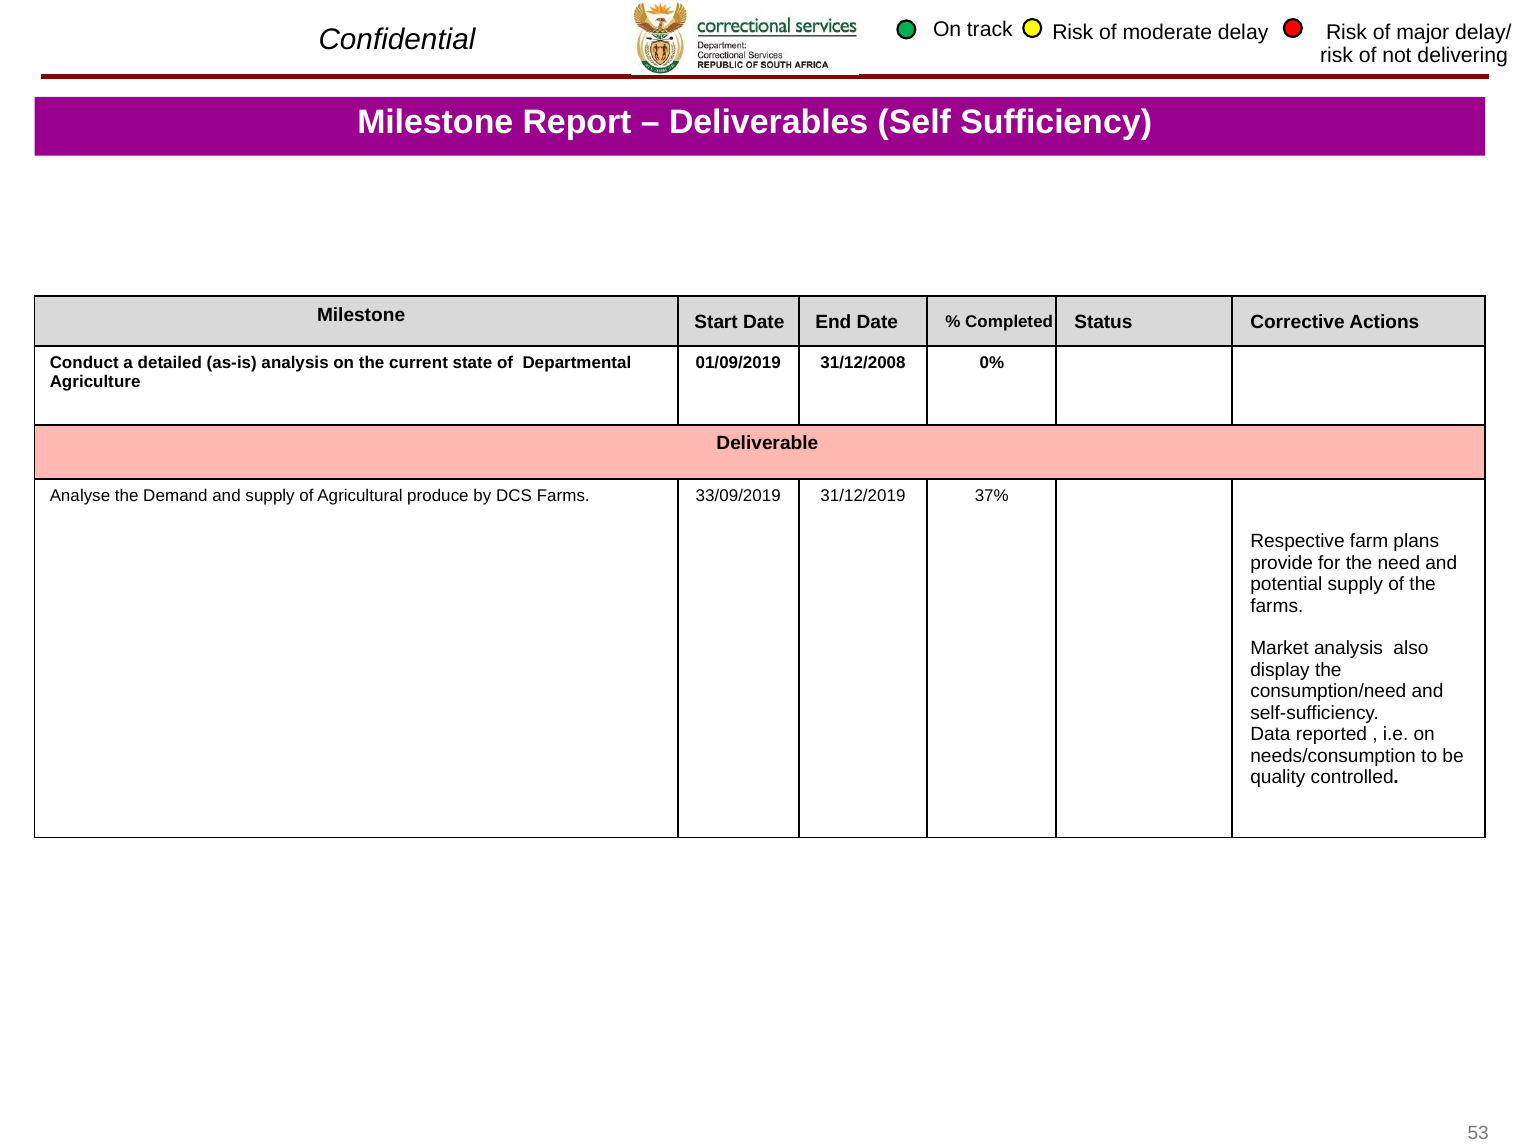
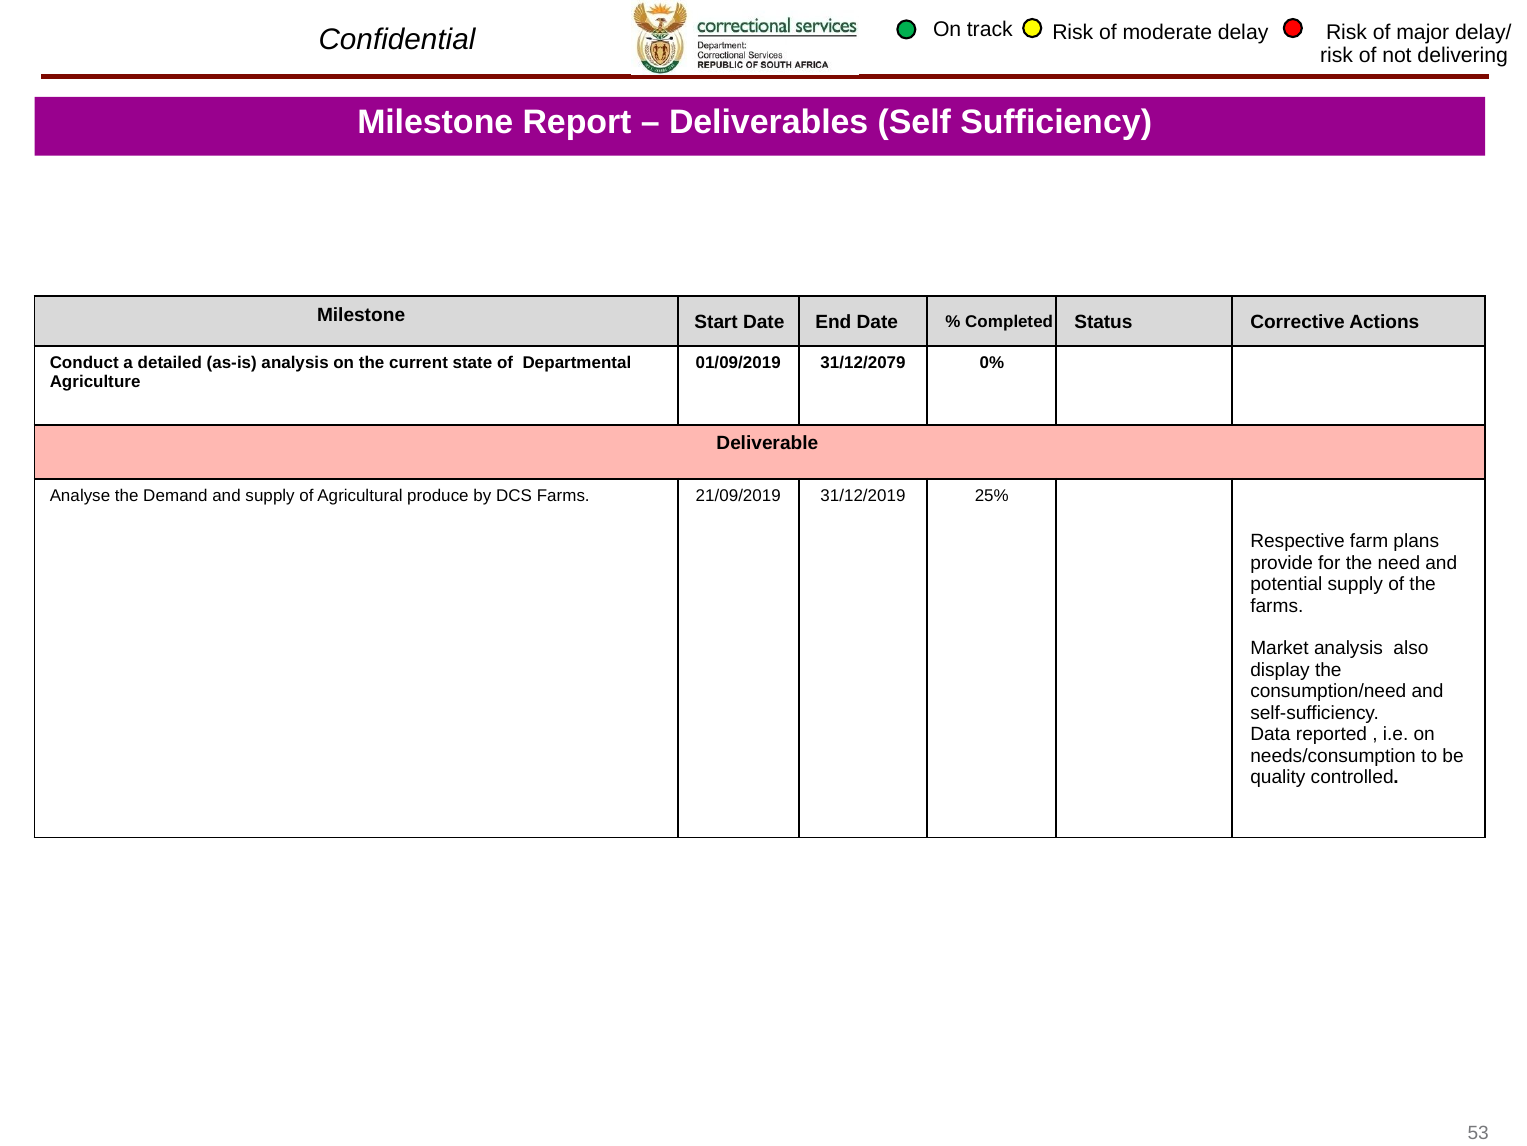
31/12/2008: 31/12/2008 -> 31/12/2079 (863, 363)
33/09/2019: 33/09/2019 -> 21/09/2019 (738, 496)
37%: 37% -> 25% (992, 496)
